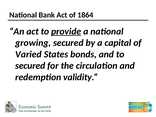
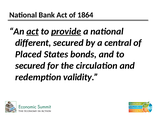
act underline: none -> present (33, 31)
growing: growing -> different (33, 43)
capital: capital -> central (118, 43)
Varied: Varied -> Placed (28, 54)
